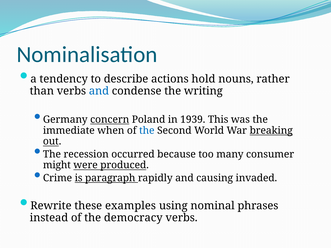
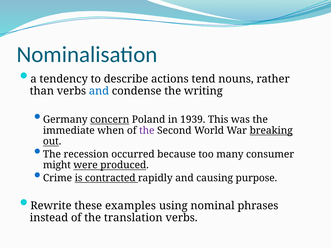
hold: hold -> tend (203, 79)
the colour: blue -> purple (147, 131)
paragraph: paragraph -> contracted (110, 178)
invaded: invaded -> purpose (256, 178)
democracy: democracy -> translation (133, 218)
